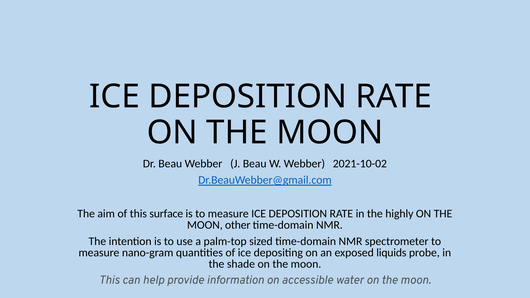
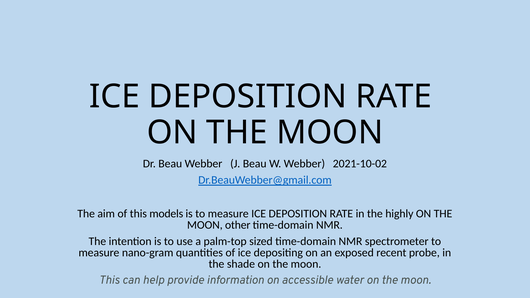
surface: surface -> models (166, 214)
liquids: liquids -> recent (391, 253)
